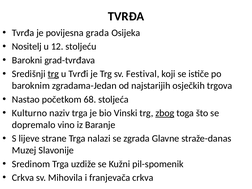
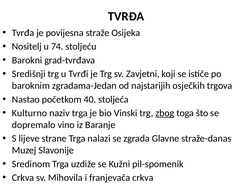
grada: grada -> straže (98, 33)
12: 12 -> 74 (57, 47)
trg underline: present -> none (53, 74)
Festival: Festival -> Zavjetni (143, 74)
68: 68 -> 40 (90, 99)
